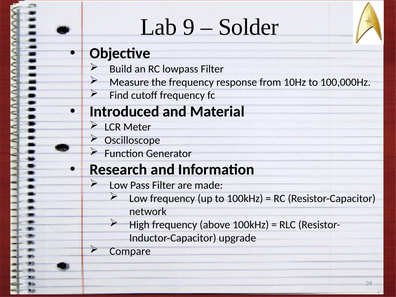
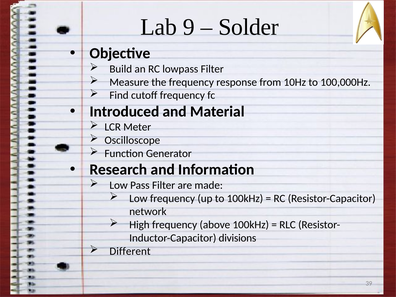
upgrade: upgrade -> divisions (237, 238)
Compare: Compare -> Different (130, 251)
